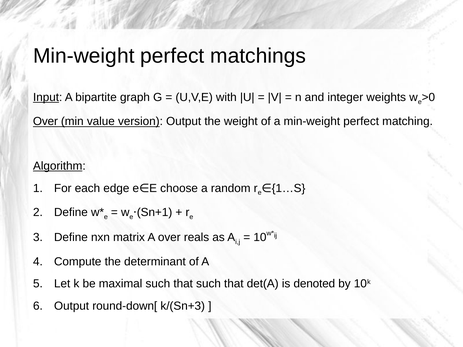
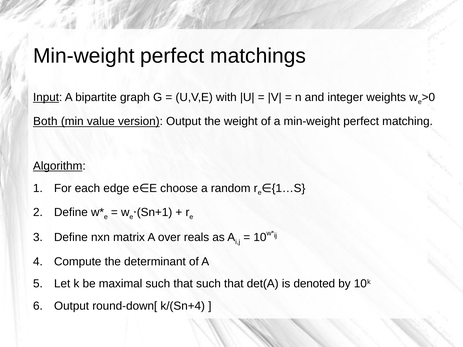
Over: Over -> Both (45, 122)
k/(Sn+3: k/(Sn+3 -> k/(Sn+4 (183, 306)
